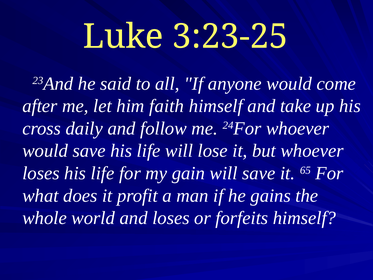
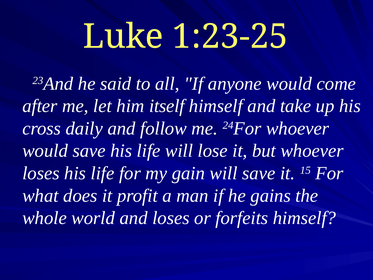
3:23-25: 3:23-25 -> 1:23-25 (230, 37)
faith: faith -> itself (167, 106)
65: 65 -> 15 (305, 170)
